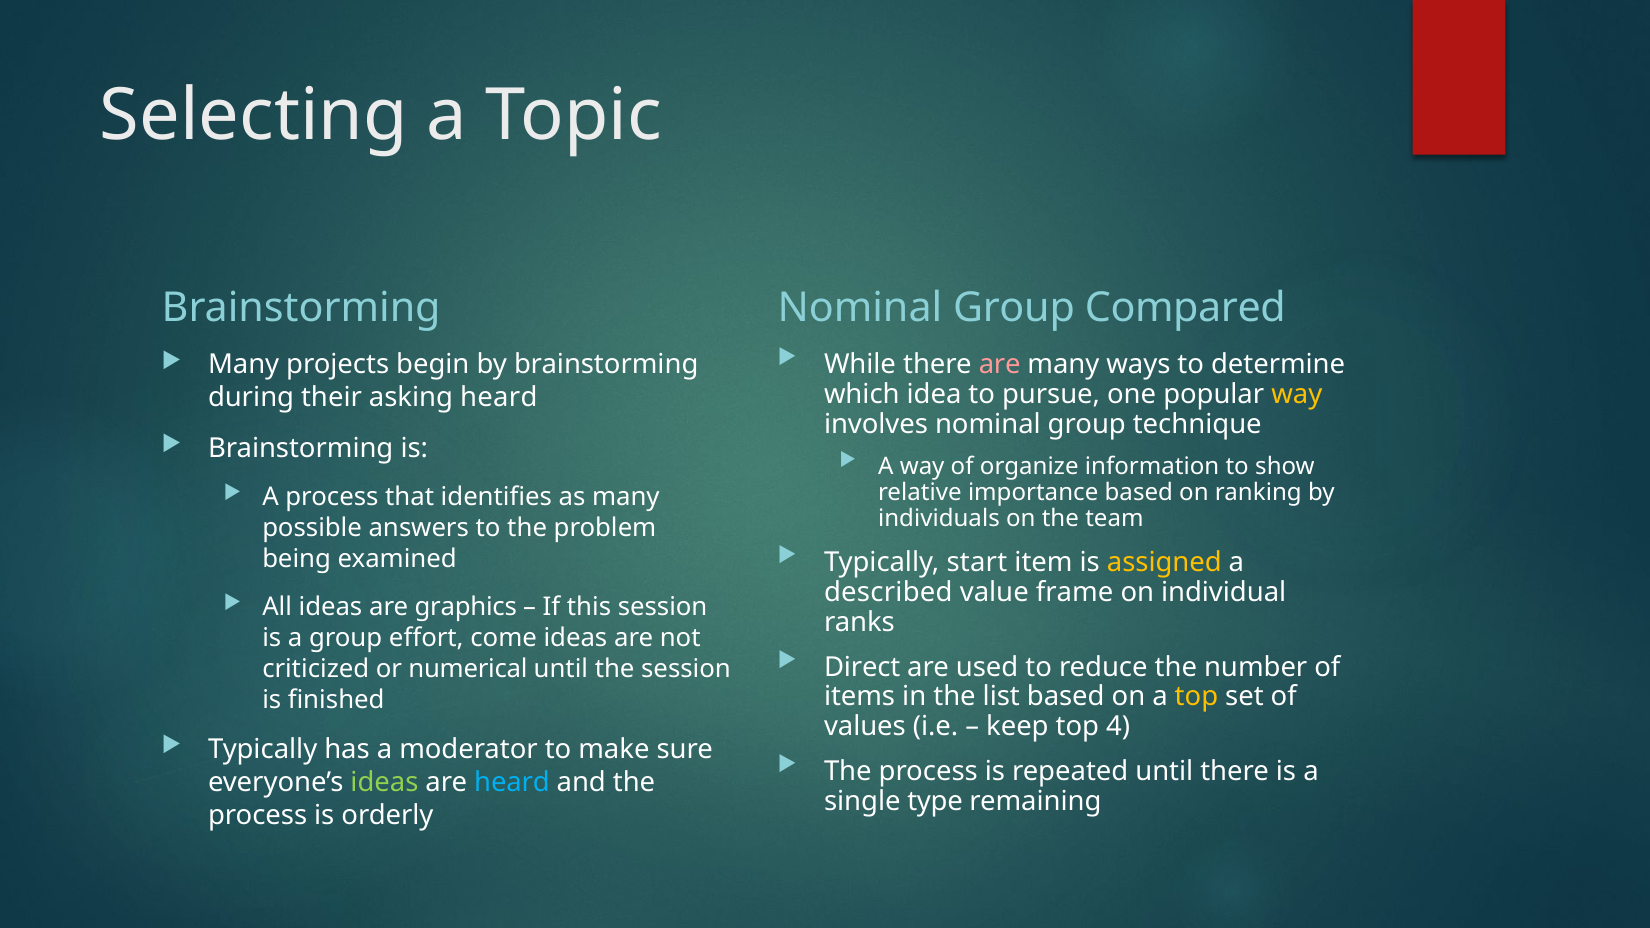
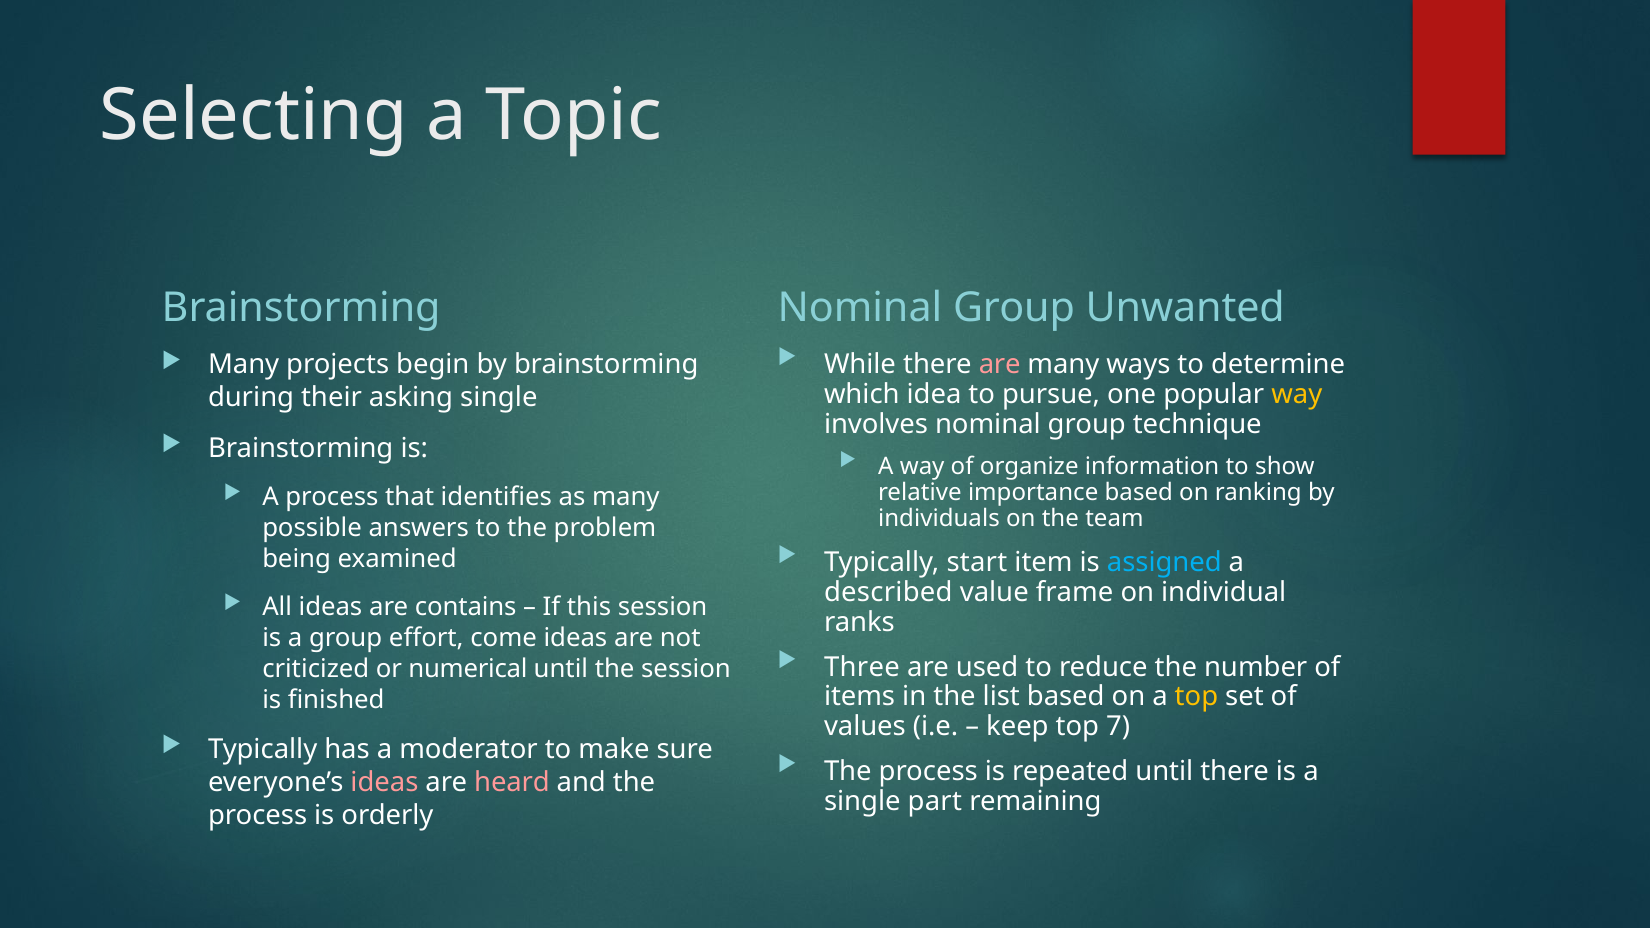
Compared: Compared -> Unwanted (1185, 308)
asking heard: heard -> single (499, 398)
assigned colour: yellow -> light blue (1164, 563)
graphics: graphics -> contains (466, 607)
Direct: Direct -> Three (862, 667)
4: 4 -> 7 (1118, 727)
ideas colour: light green -> pink (384, 782)
heard colour: light blue -> pink (512, 782)
type: type -> part (935, 801)
